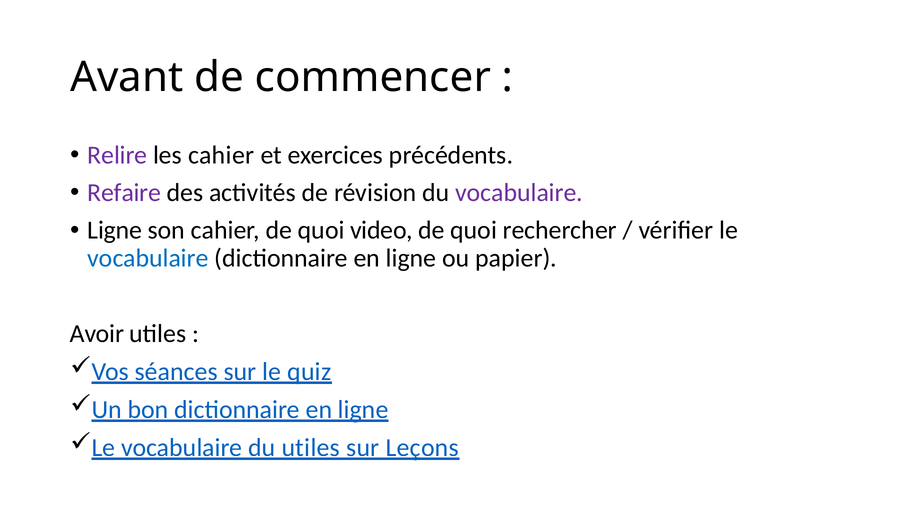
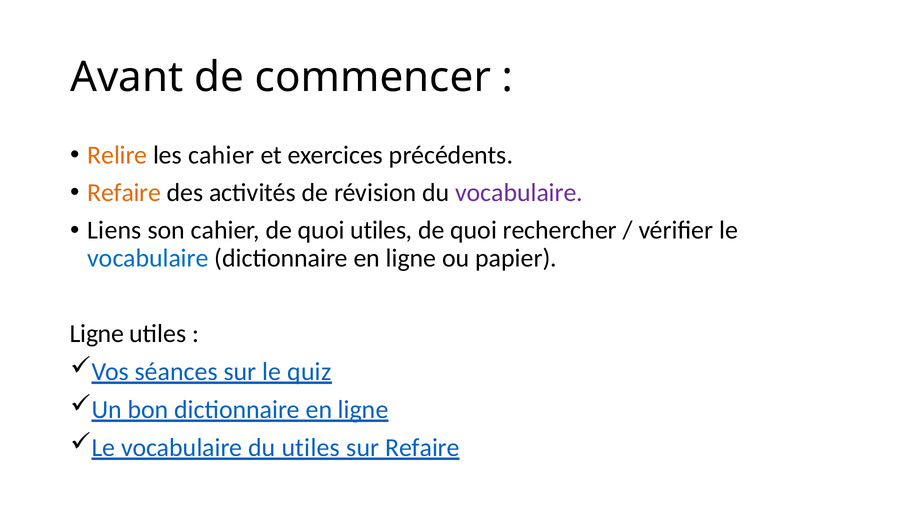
Relire colour: purple -> orange (117, 155)
Refaire colour: purple -> orange (124, 193)
Ligne: Ligne -> Liens (115, 230)
quoi video: video -> utiles (381, 230)
Avoir: Avoir -> Ligne (97, 333)
sur Leçons: Leçons -> Refaire (422, 447)
